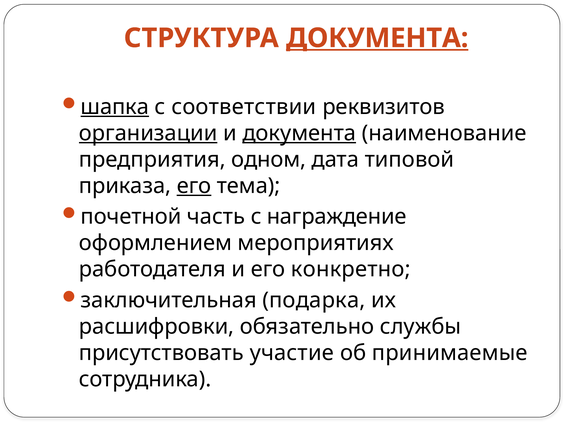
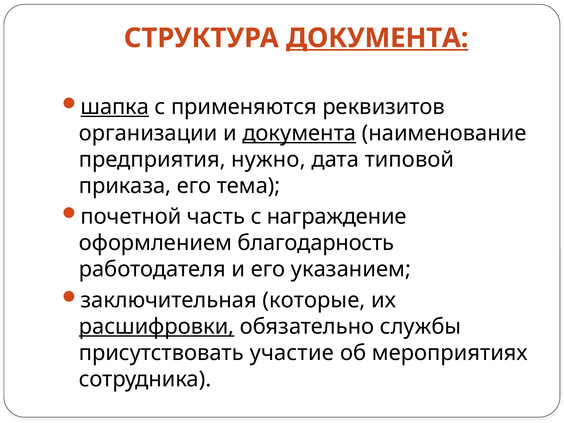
соответствии: соответствии -> применяются (244, 107)
организации underline: present -> none (148, 133)
одном: одном -> нужно (268, 159)
его underline: present -> none (194, 186)
мероприятиях: мероприятиях -> благодарность (316, 243)
конкретно: конкретно -> указанием (351, 269)
подарка: подарка -> которые (314, 300)
расшифровки underline: none -> present (157, 327)
принимаемые: принимаемые -> мероприятиях (450, 353)
